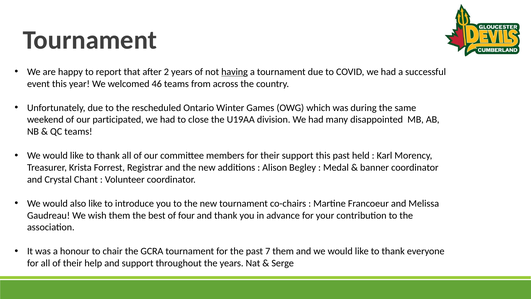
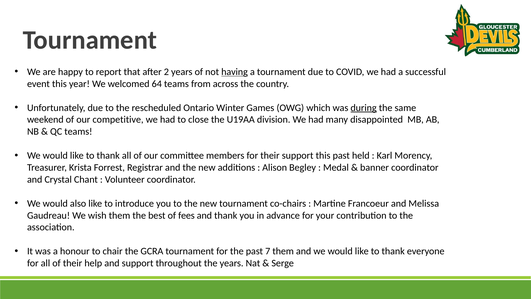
46: 46 -> 64 (157, 84)
during underline: none -> present (364, 108)
participated: participated -> competitive (118, 120)
four: four -> fees (186, 215)
